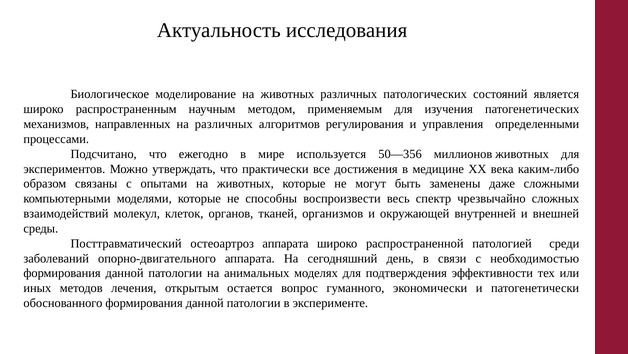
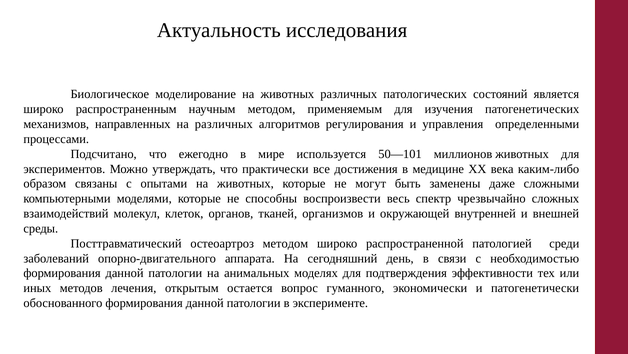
50—356: 50—356 -> 50—101 (400, 154)
остеоартроз аппарата: аппарата -> методом (285, 243)
